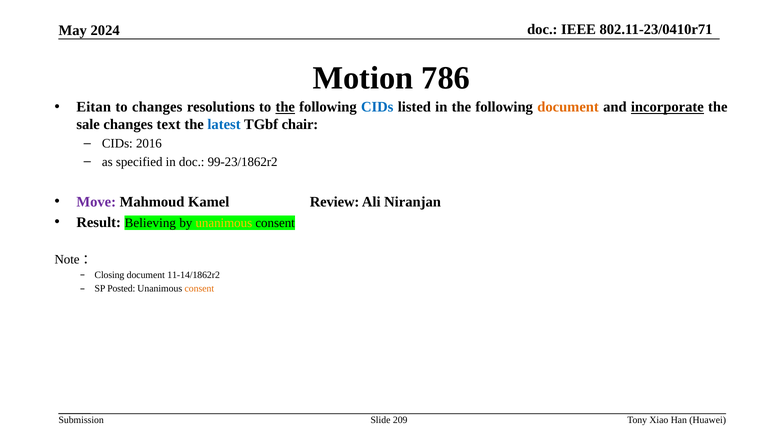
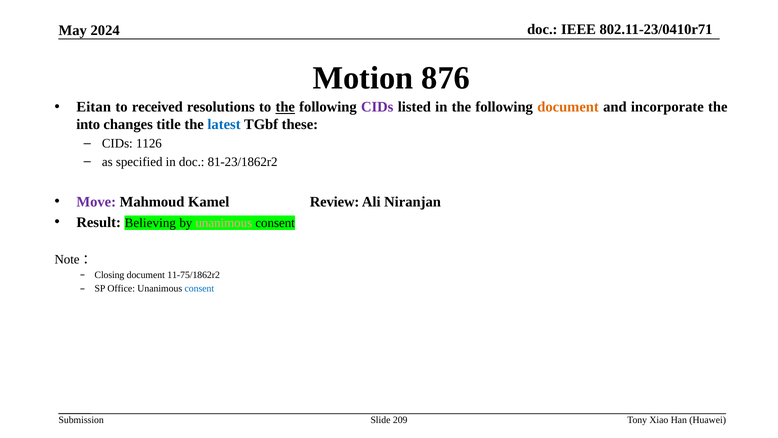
786: 786 -> 876 (446, 78)
to changes: changes -> received (157, 107)
CIDs colour: blue -> purple (377, 107)
incorporate underline: present -> none (667, 107)
sale: sale -> into (88, 125)
text: text -> title (169, 125)
chair: chair -> these (300, 125)
2016: 2016 -> 1126 (149, 144)
99-23/1862r2: 99-23/1862r2 -> 81-23/1862r2 (243, 162)
unanimous colour: yellow -> pink (224, 223)
11-14/1862r2: 11-14/1862r2 -> 11-75/1862r2 (194, 275)
Posted: Posted -> Office (121, 288)
consent colour: orange -> blue (199, 288)
